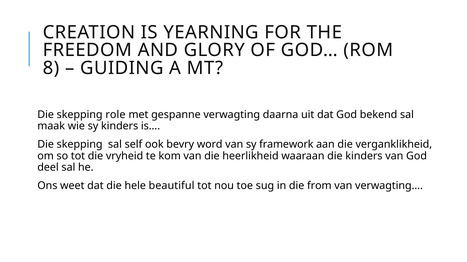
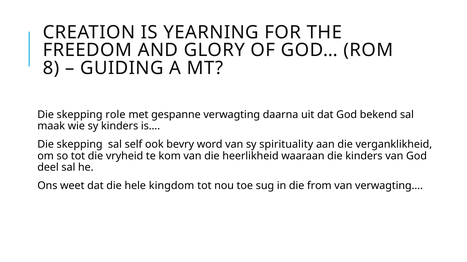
framework: framework -> spirituality (286, 145)
beautiful: beautiful -> kingdom (172, 186)
